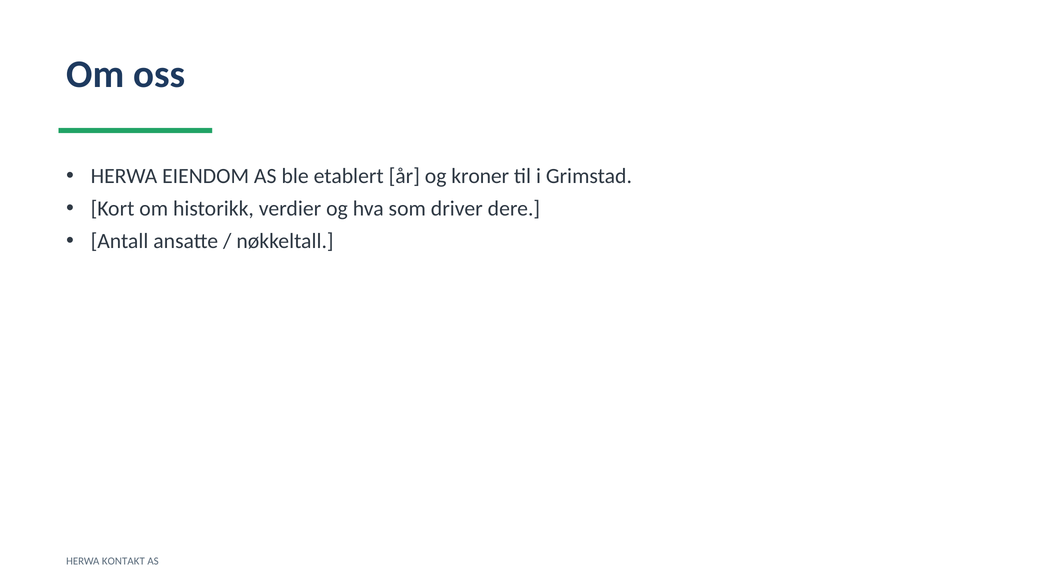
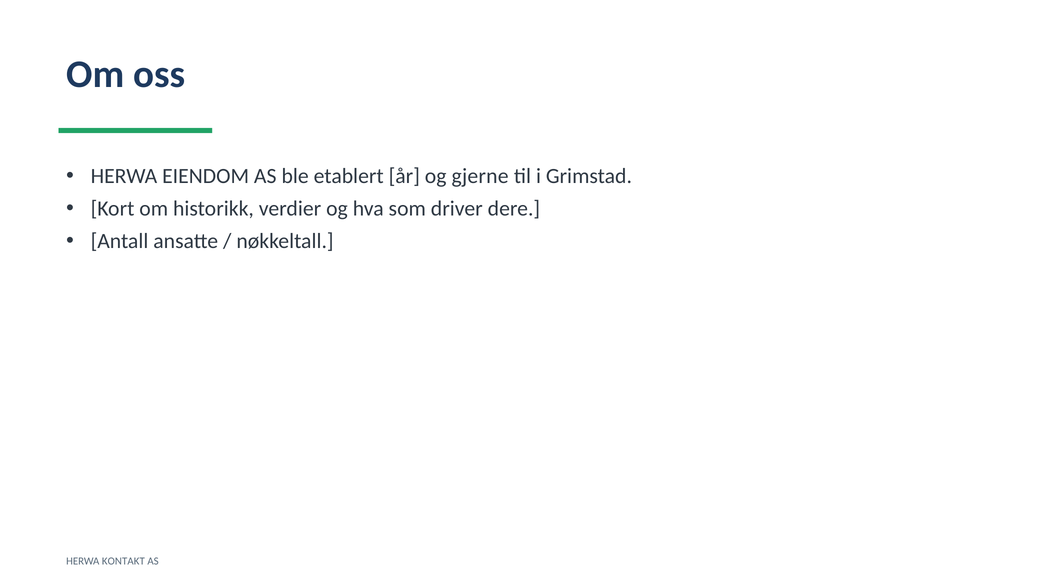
kroner: kroner -> gjerne (480, 176)
